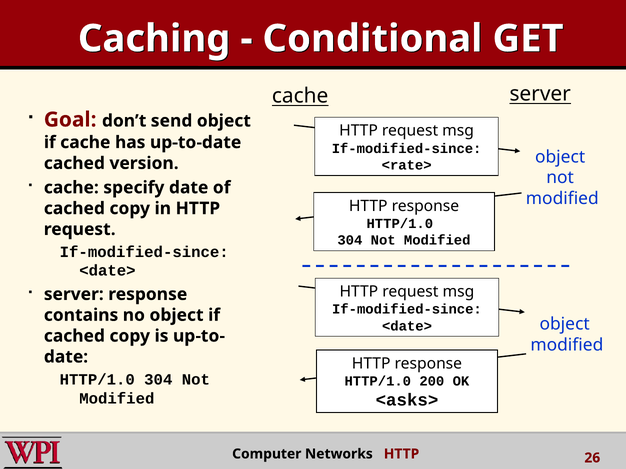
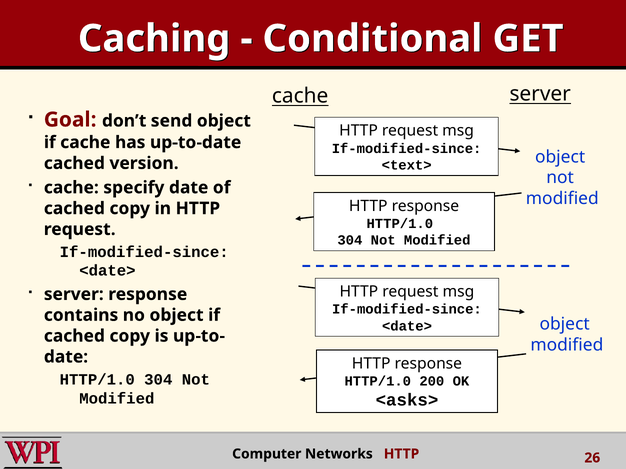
<rate>: <rate> -> <text> (407, 165)
